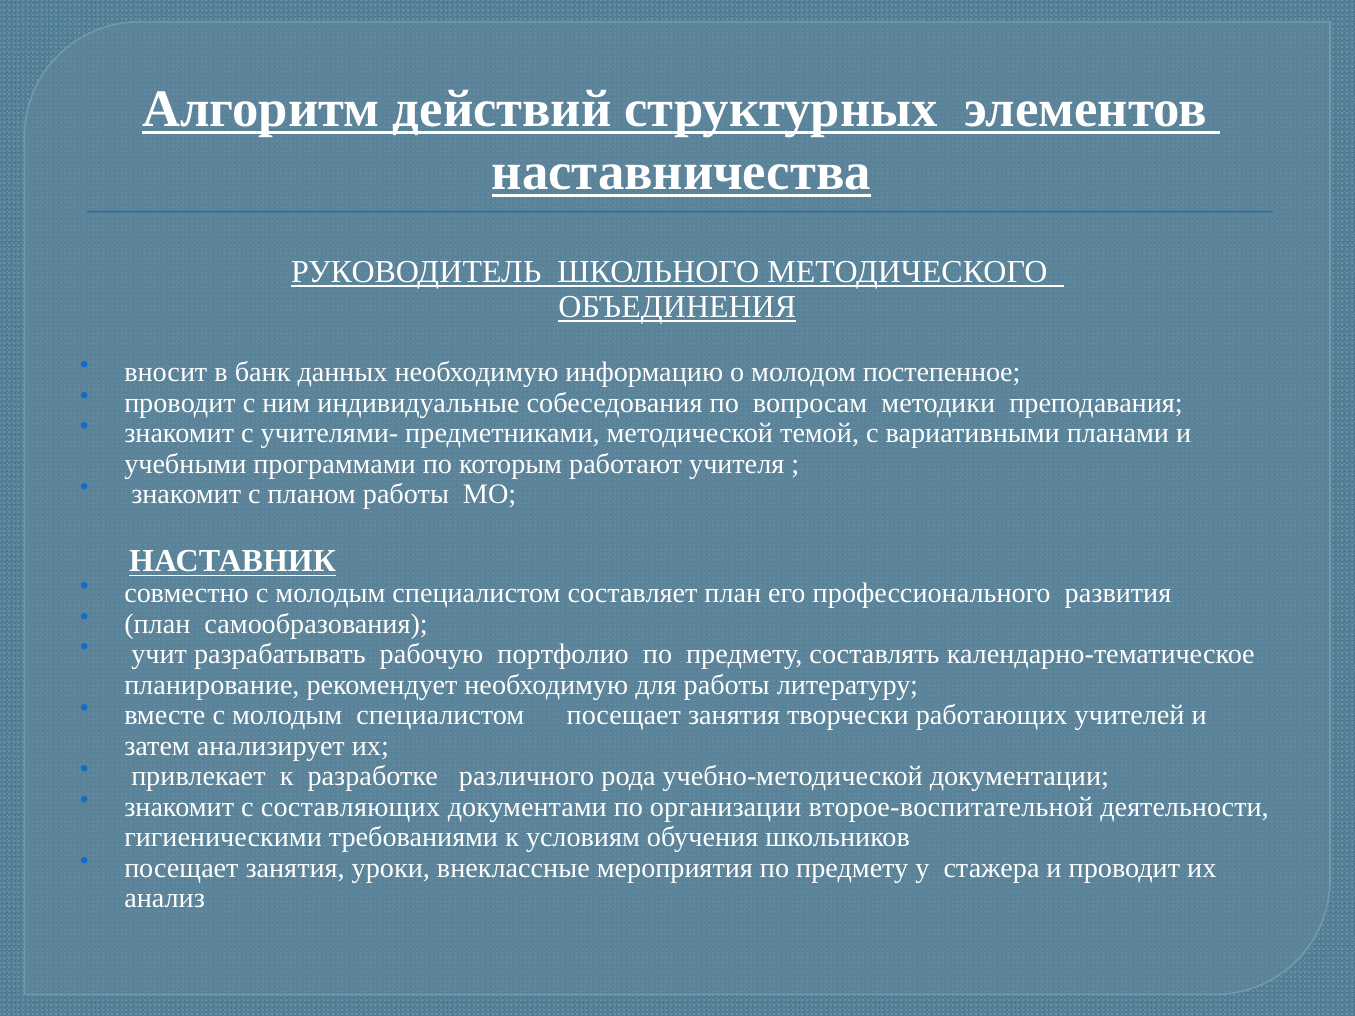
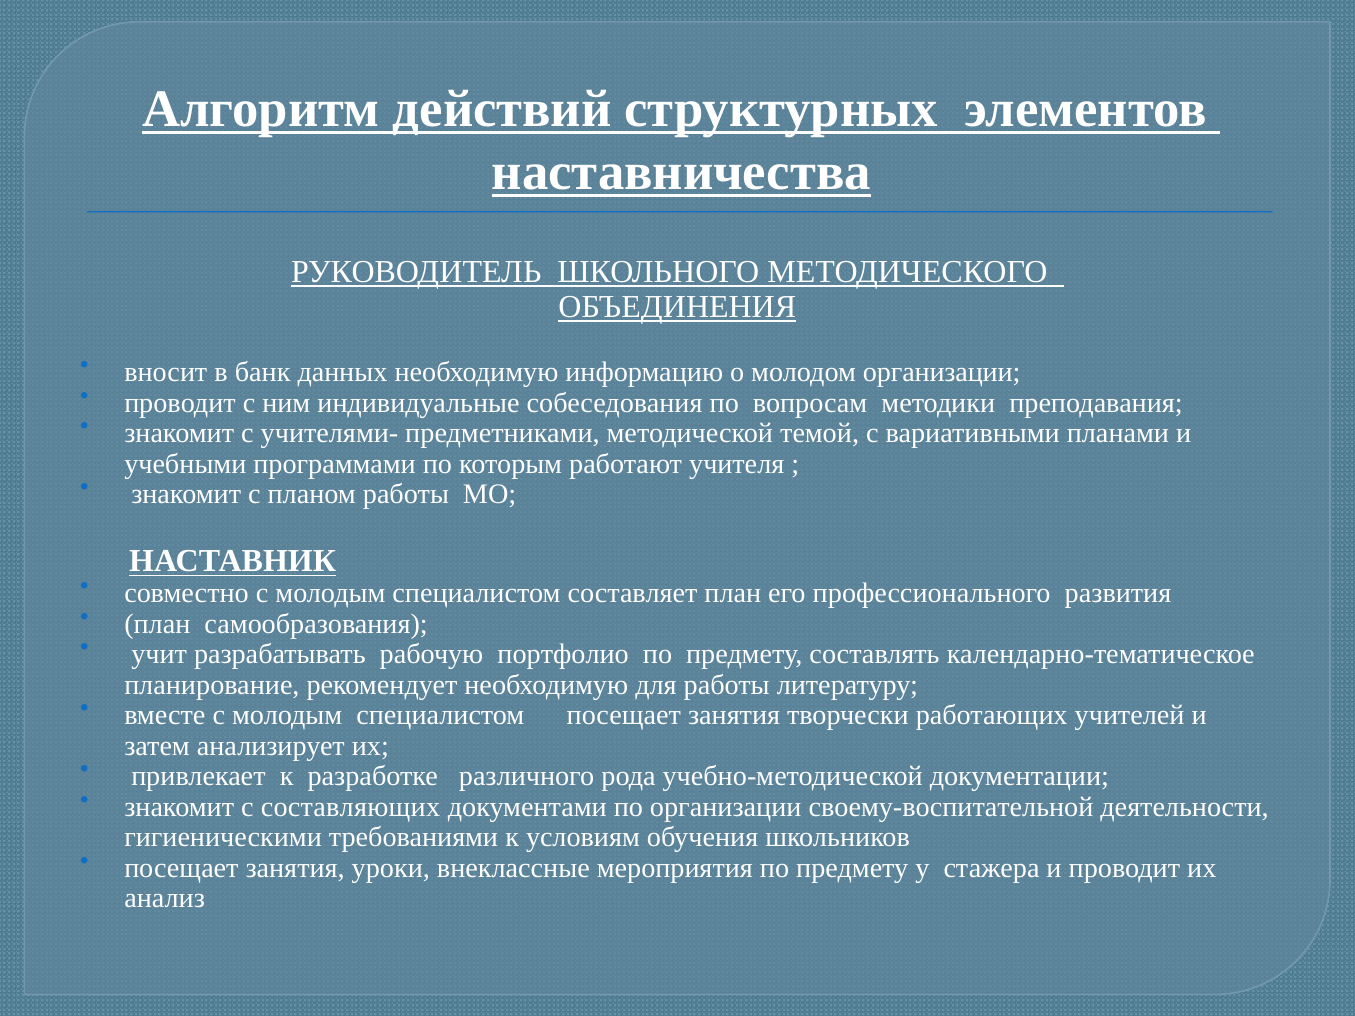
молодом постепенное: постепенное -> организации (942, 373)
второе-воспитательной: второе-воспитательной -> своему-воспитательной (951, 807)
